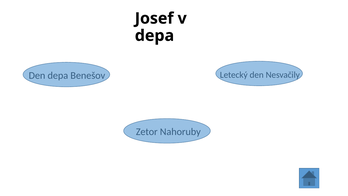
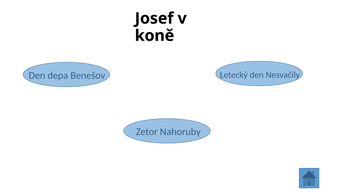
depa: depa -> koně (155, 36)
